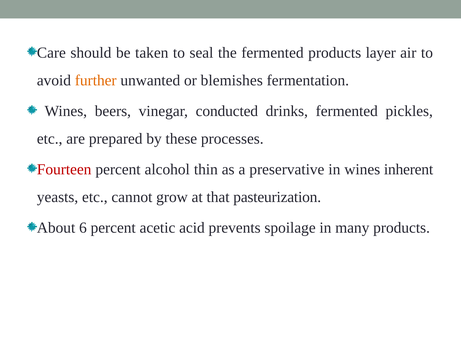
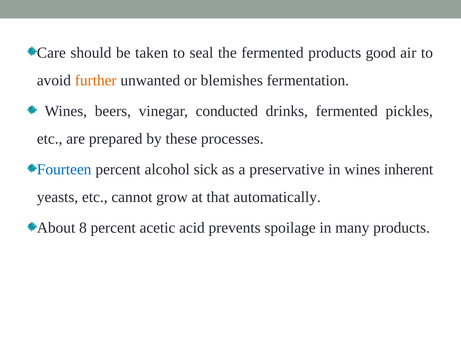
layer: layer -> good (381, 53)
Fourteen colour: red -> blue (64, 169)
thin: thin -> sick (206, 169)
pasteurization: pasteurization -> automatically (277, 197)
6: 6 -> 8 (83, 228)
